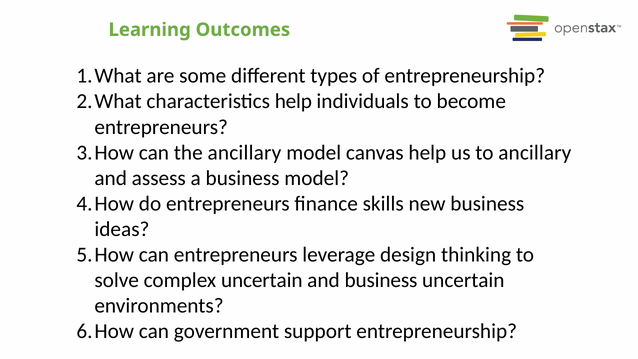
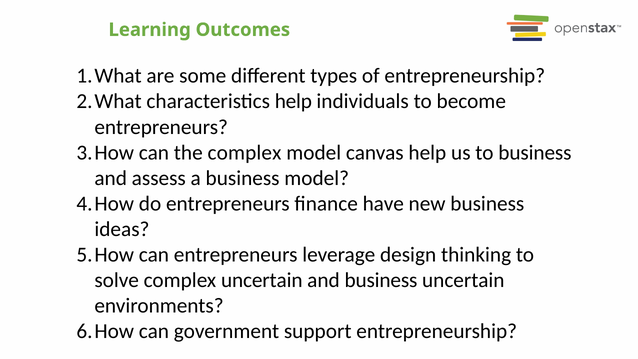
the ancillary: ancillary -> complex (244, 152)
to ancillary: ancillary -> business (535, 152)
skills: skills -> have (383, 204)
